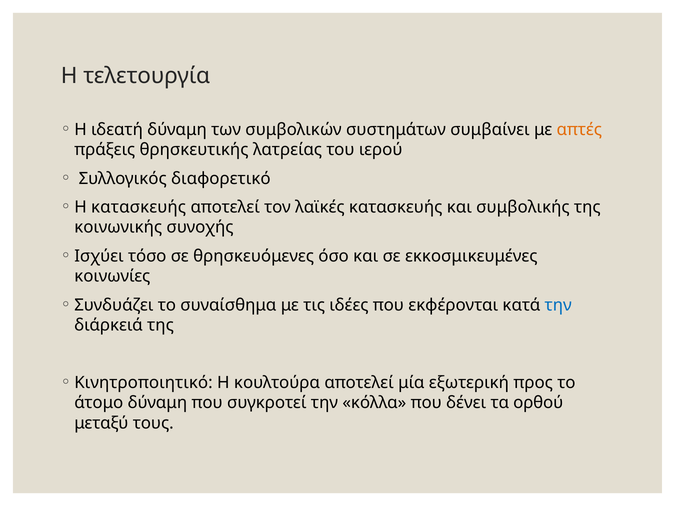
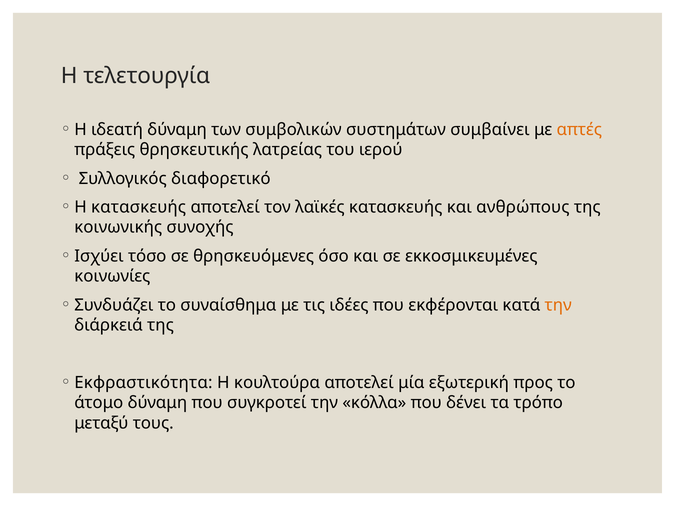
συμβολικής: συμβολικής -> ανθρώπους (523, 207)
την colour: blue -> orange (558, 305)
Κινητροποιητικό: Κινητροποιητικό -> Εκφραστικότητα (143, 383)
ορθού: ορθού -> τρόπο (538, 403)
